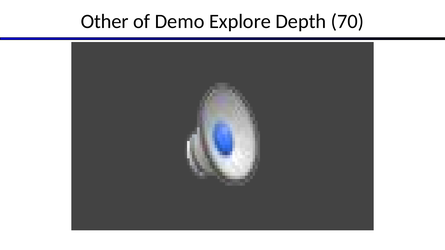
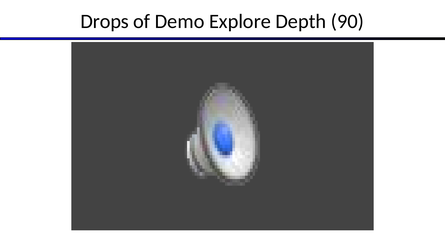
Other: Other -> Drops (105, 21)
70: 70 -> 90 (347, 21)
